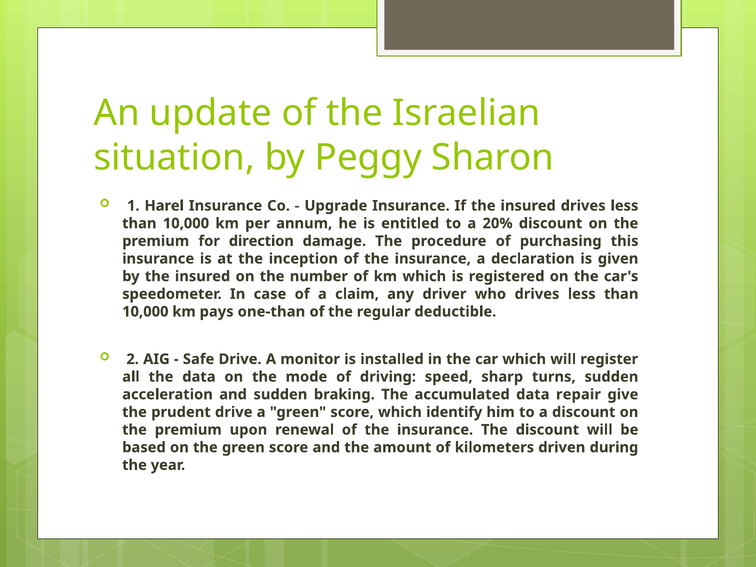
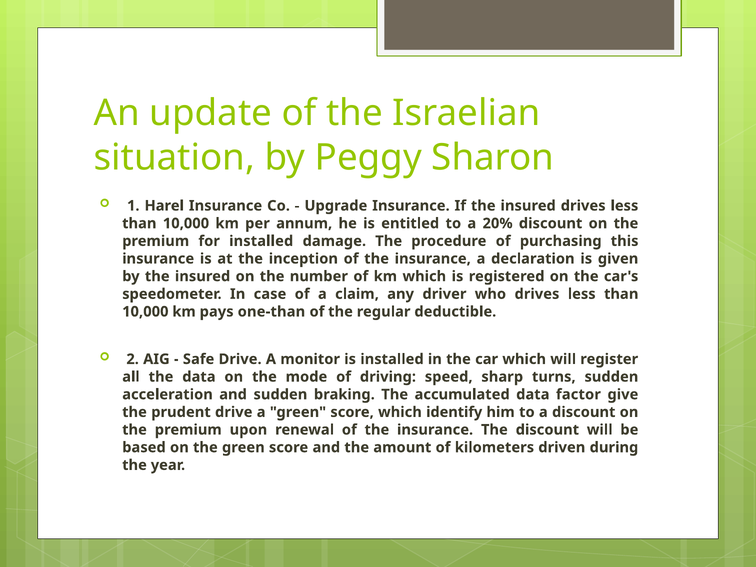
for direction: direction -> installed (261, 241)
repair: repair -> factor (578, 394)
